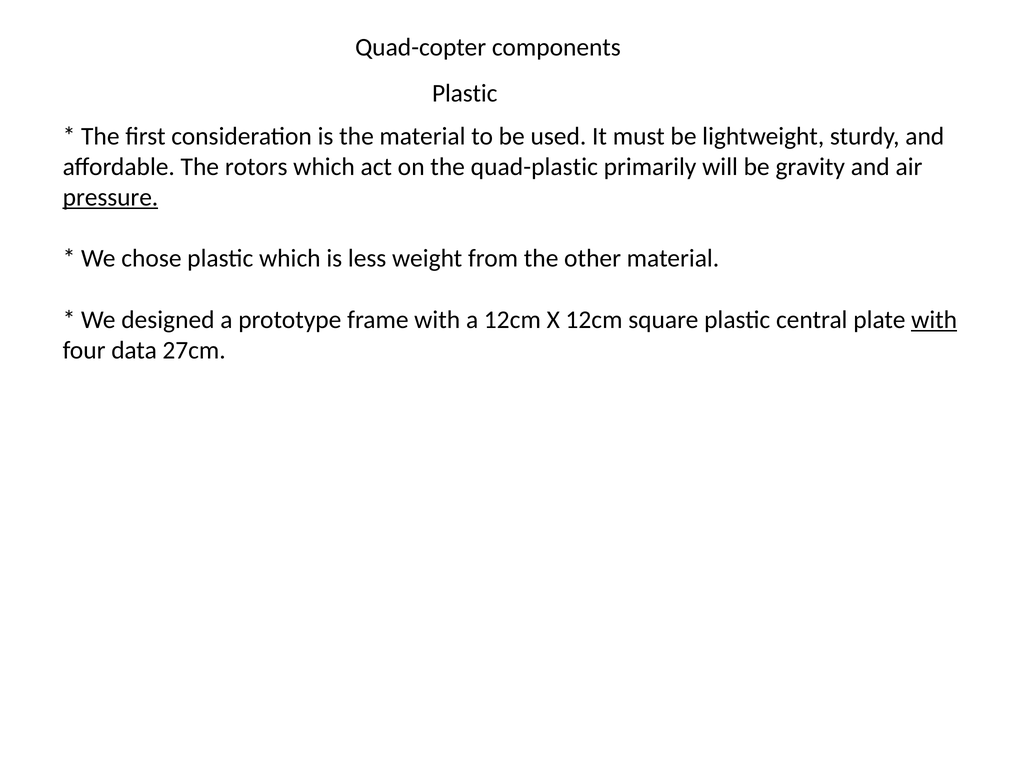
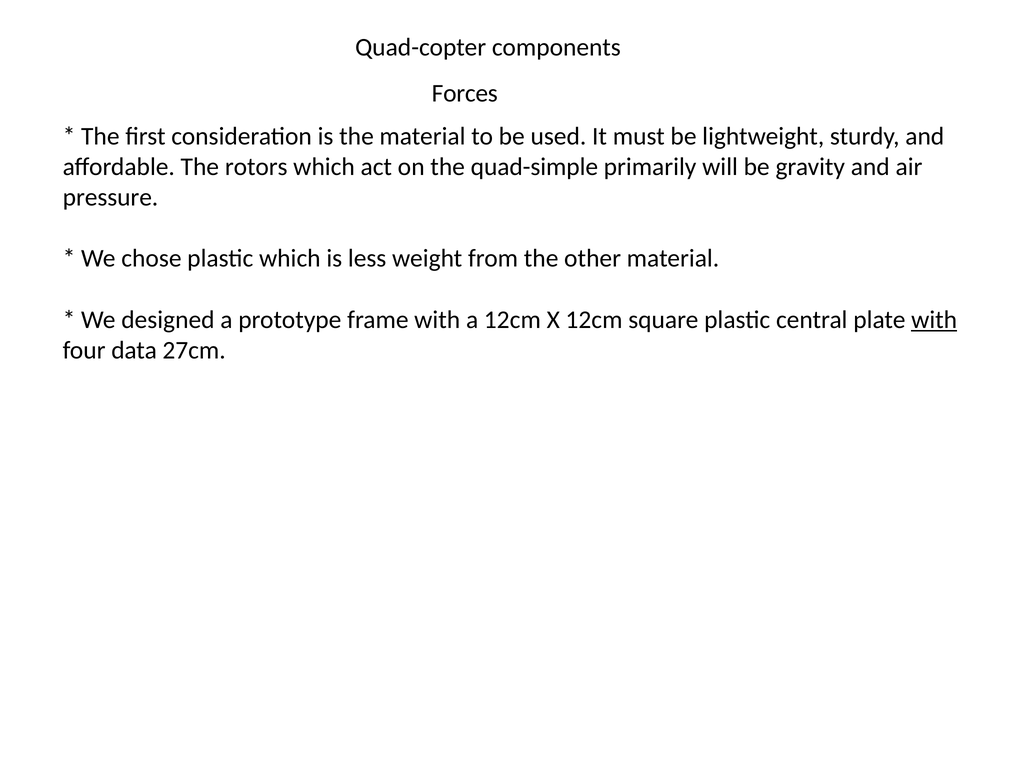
Plastic: Plastic -> Forces (465, 93)
quad-plastic: quad-plastic -> quad-simple (534, 167)
pressure underline: present -> none (111, 197)
